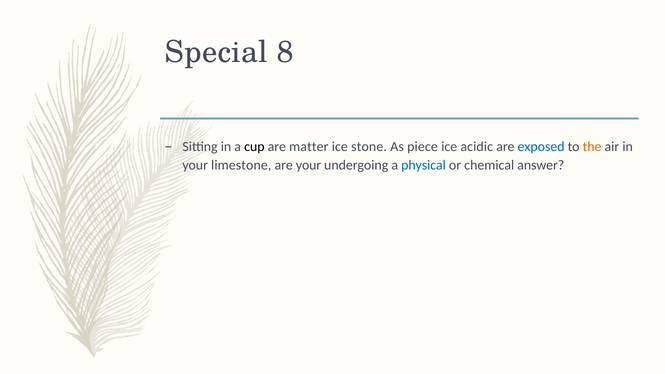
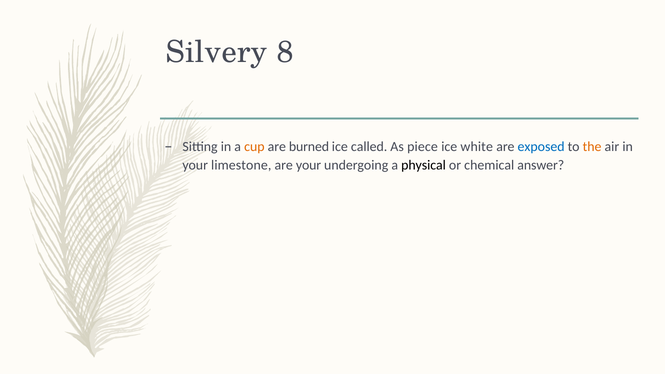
Special: Special -> Silvery (216, 52)
cup colour: black -> orange (254, 147)
matter: matter -> burned (309, 147)
stone: stone -> called (369, 147)
acidic: acidic -> white (477, 147)
physical colour: blue -> black (424, 165)
